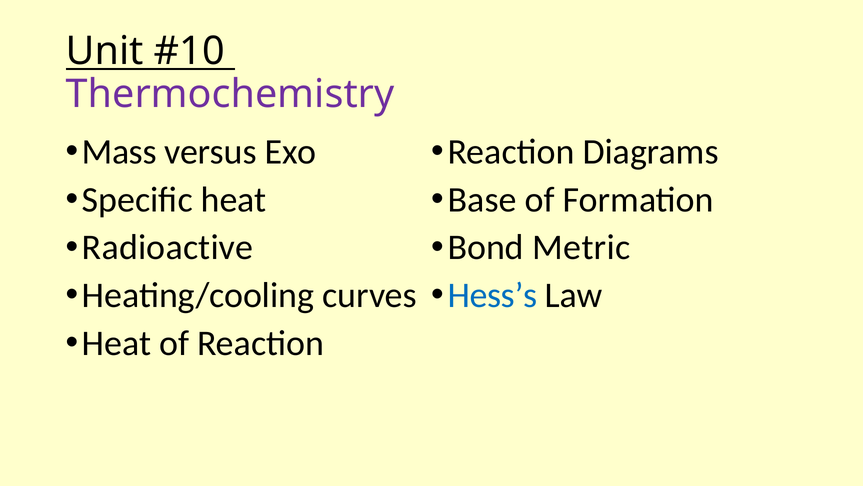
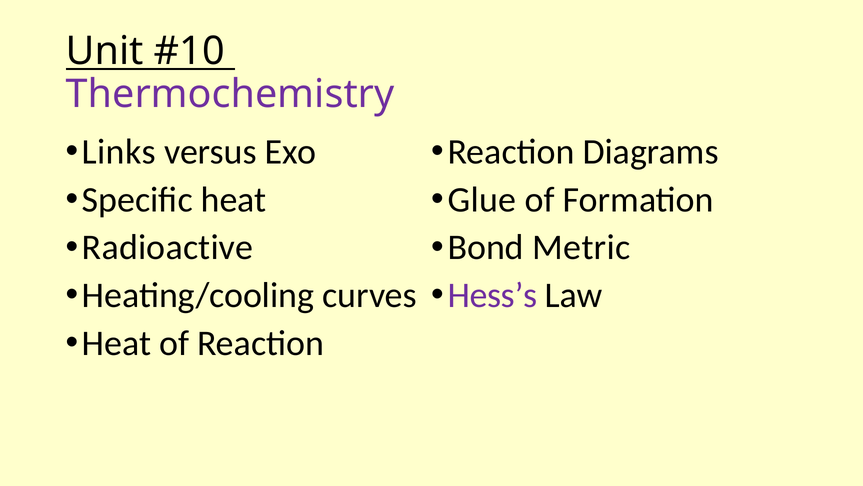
Mass: Mass -> Links (119, 152)
Base: Base -> Glue (482, 199)
Hess’s colour: blue -> purple (492, 295)
